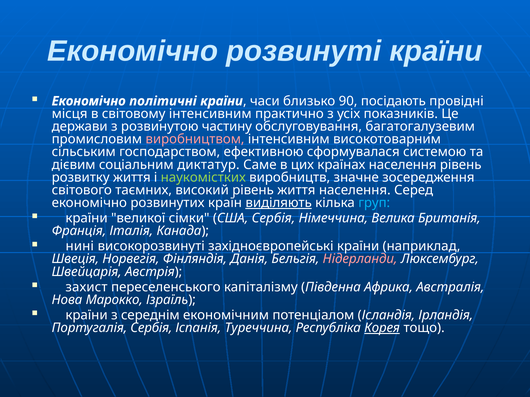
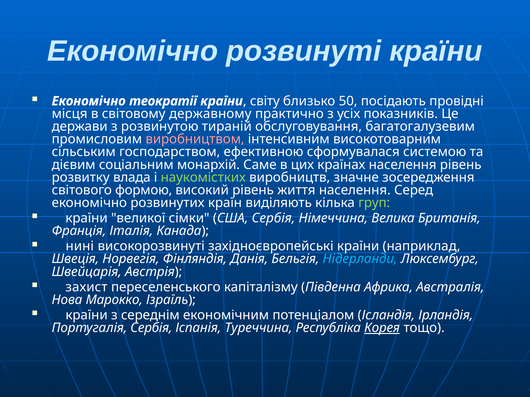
політичні: політичні -> теократії (163, 101)
часи: часи -> світу (265, 101)
90: 90 -> 50 (348, 101)
світовому інтенсивним: інтенсивним -> державному (210, 114)
частину: частину -> тираній (227, 127)
диктатур: диктатур -> монархій (208, 165)
розвитку життя: життя -> влада (132, 178)
таємних: таємних -> формою (144, 190)
виділяють underline: present -> none (279, 203)
груп colour: light blue -> light green (374, 203)
Нідерланди colour: pink -> light blue (360, 259)
